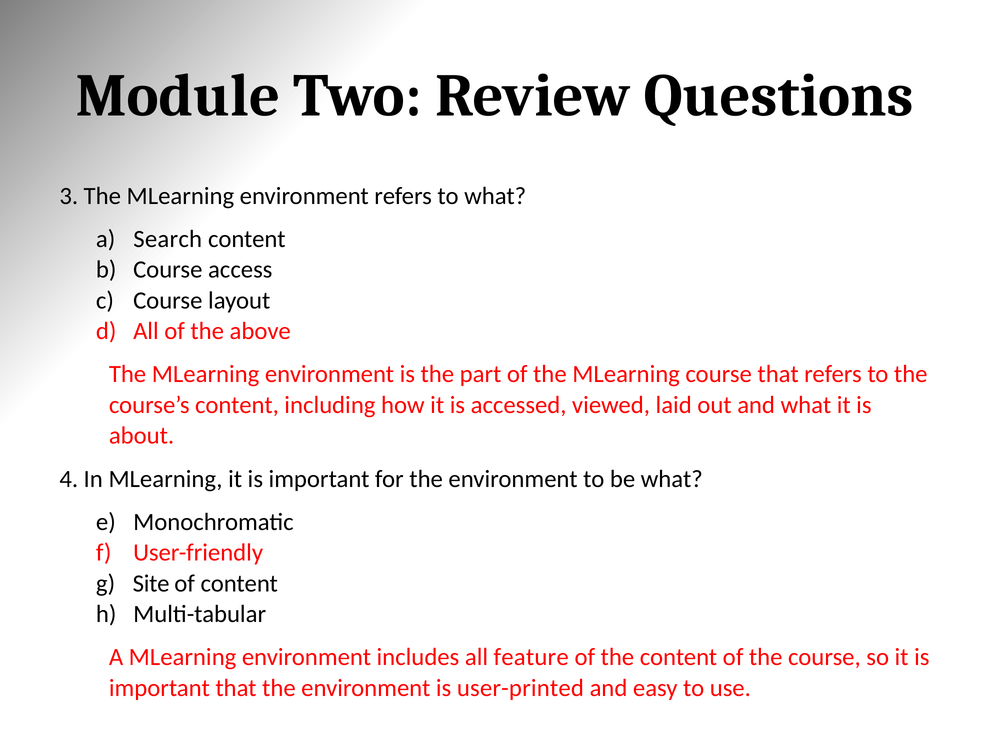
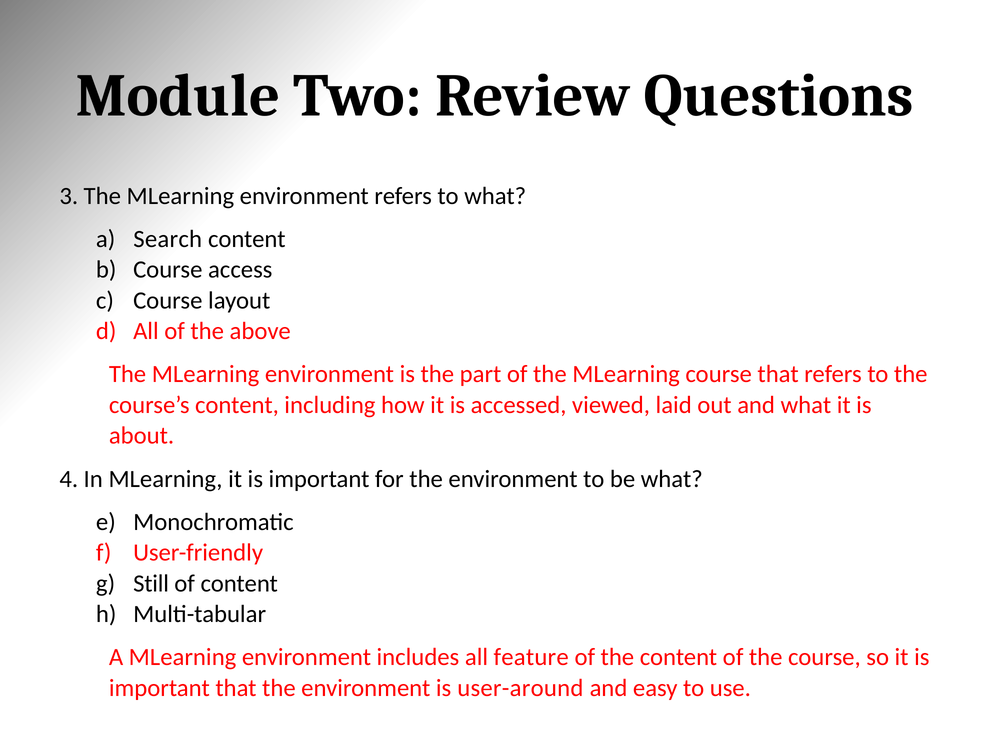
Site: Site -> Still (151, 583)
user-printed: user-printed -> user-around (520, 688)
